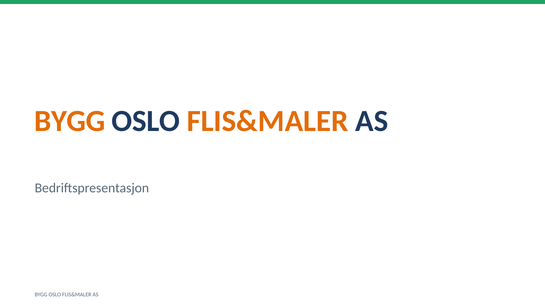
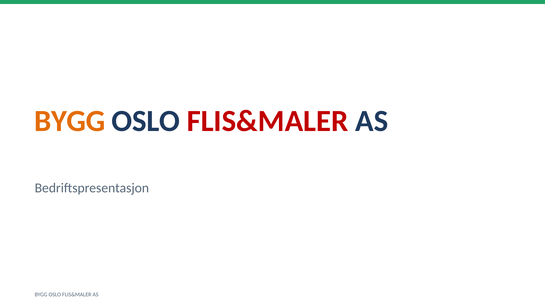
FLIS&MALER colour: orange -> red (268, 121)
